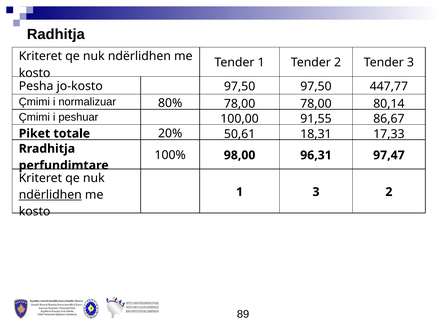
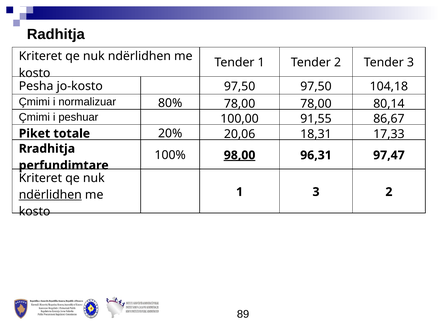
447,77: 447,77 -> 104,18 (389, 87)
50,61: 50,61 -> 20,06 (240, 134)
98,00 underline: none -> present (240, 156)
